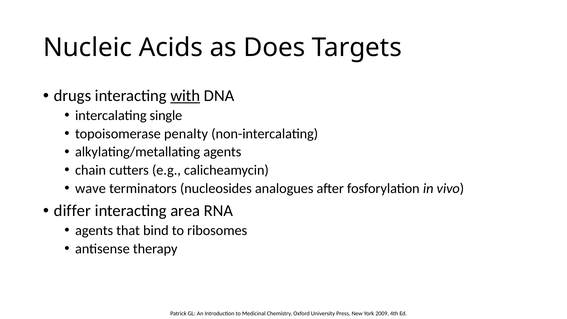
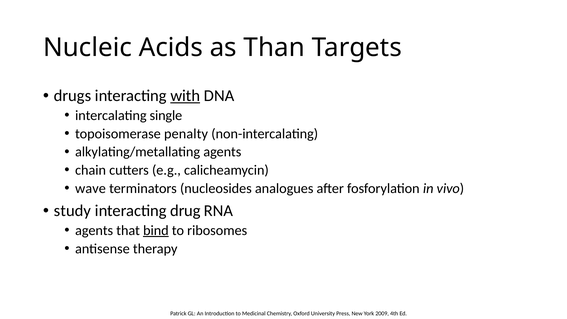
Does: Does -> Than (274, 48)
differ: differ -> study (72, 211)
area: area -> drug (185, 211)
bind underline: none -> present (156, 230)
